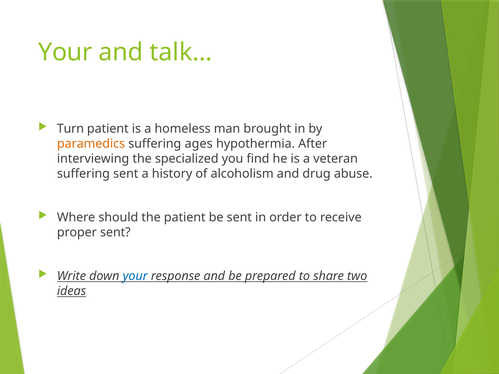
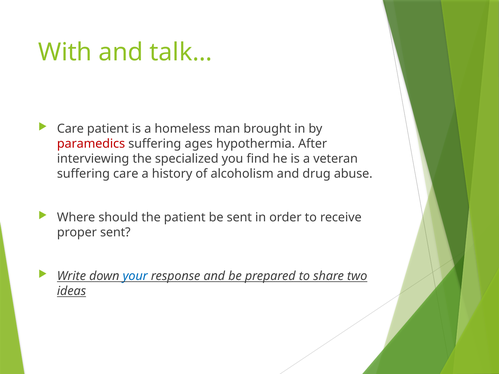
Your: Your -> With (65, 52)
Turn: Turn -> Care (70, 129)
paramedics colour: orange -> red (91, 144)
suffering sent: sent -> care (126, 174)
